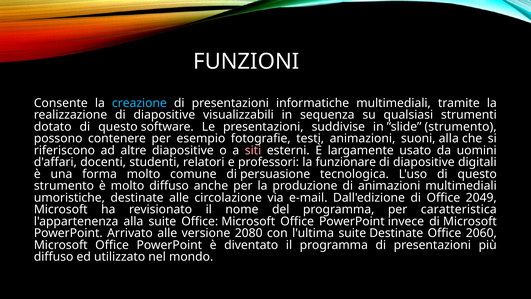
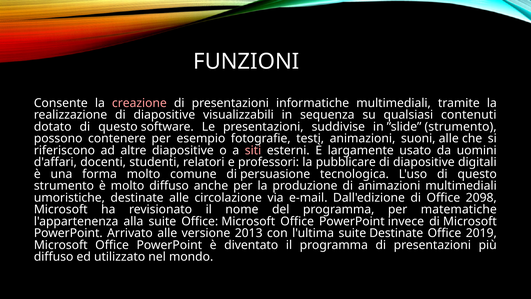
creazione colour: light blue -> pink (139, 103)
strumenti: strumenti -> contenuti (469, 115)
suoni alla: alla -> alle (449, 138)
funzionare: funzionare -> pubblicare (346, 162)
2049: 2049 -> 2098 (481, 198)
caratteristica: caratteristica -> matematiche (459, 209)
2080: 2080 -> 2013 (249, 233)
2060: 2060 -> 2019 (481, 233)
